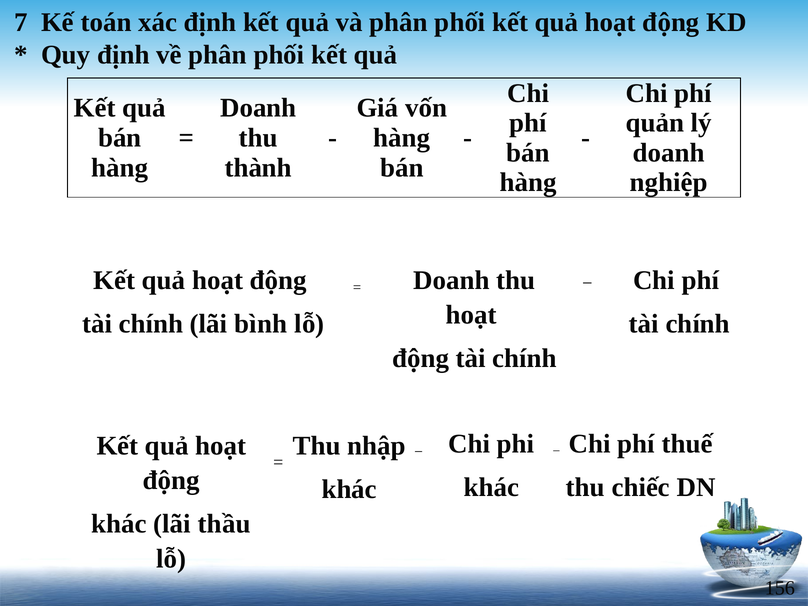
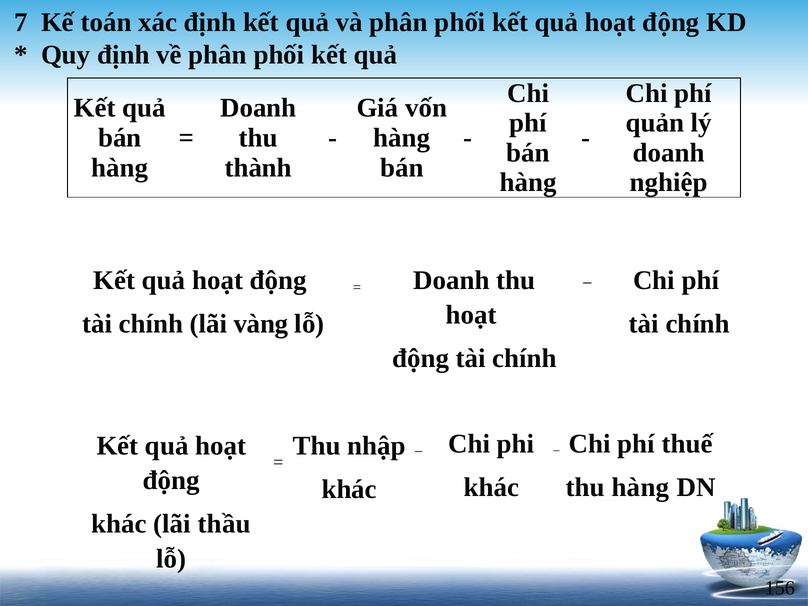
bình: bình -> vàng (261, 324)
thu chiếc: chiếc -> hàng (641, 487)
